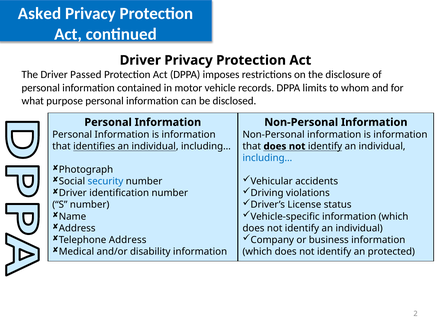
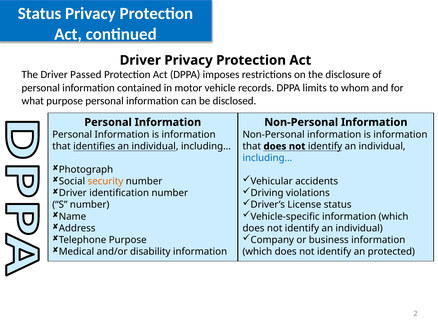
Asked: Asked -> Status (40, 14)
security colour: blue -> orange (105, 181)
Telephone Address: Address -> Purpose (128, 239)
